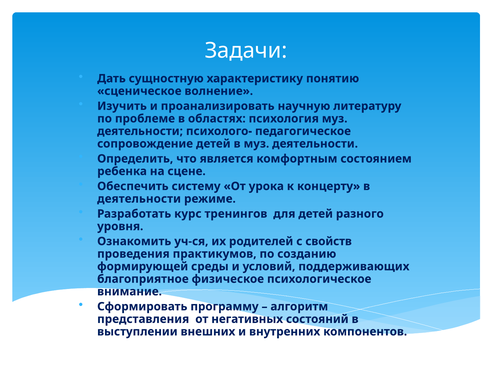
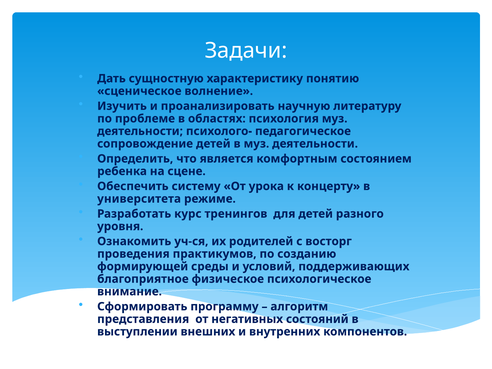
деятельности: деятельности -> университета (139, 199)
свойств: свойств -> восторг (329, 241)
